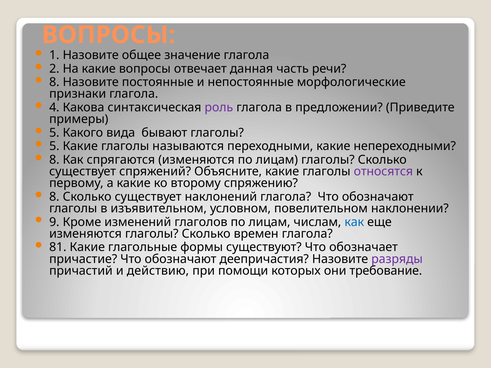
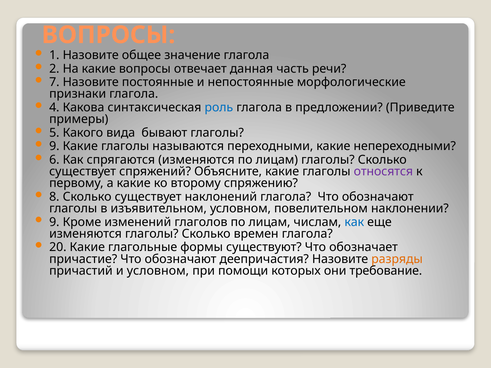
8: 8 -> 7 (54, 82)
роль colour: purple -> blue (219, 107)
5: 5 -> 9 (54, 146)
8: 8 -> 6 (54, 160)
81: 81 -> 20 (58, 247)
разряды colour: purple -> orange (397, 259)
и действию: действию -> условном (158, 271)
